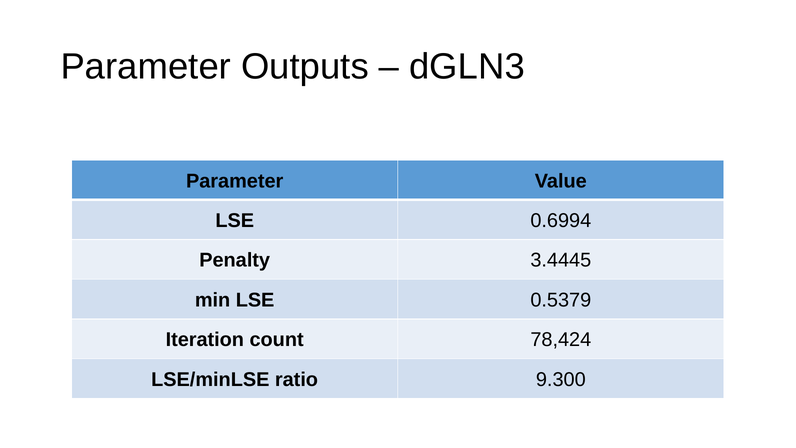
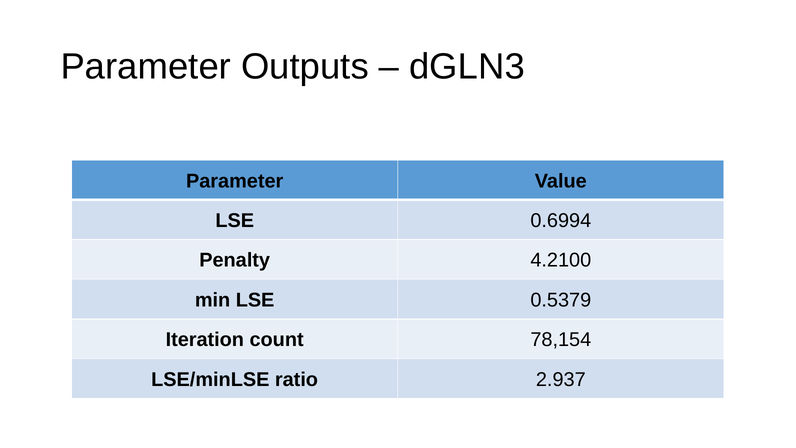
3.4445: 3.4445 -> 4.2100 (561, 260)
78,424: 78,424 -> 78,154 (561, 340)
9.300: 9.300 -> 2.937 (561, 379)
